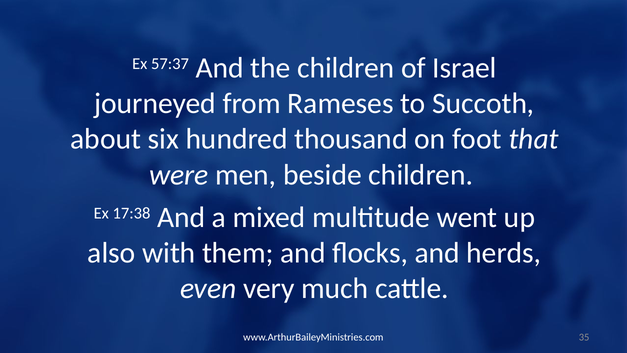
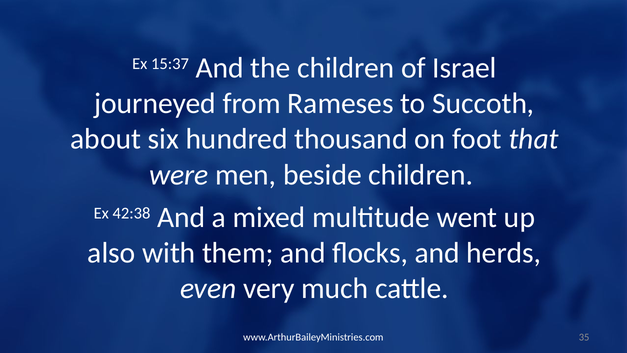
57:37: 57:37 -> 15:37 (170, 64)
17:38: 17:38 -> 42:38 (131, 213)
